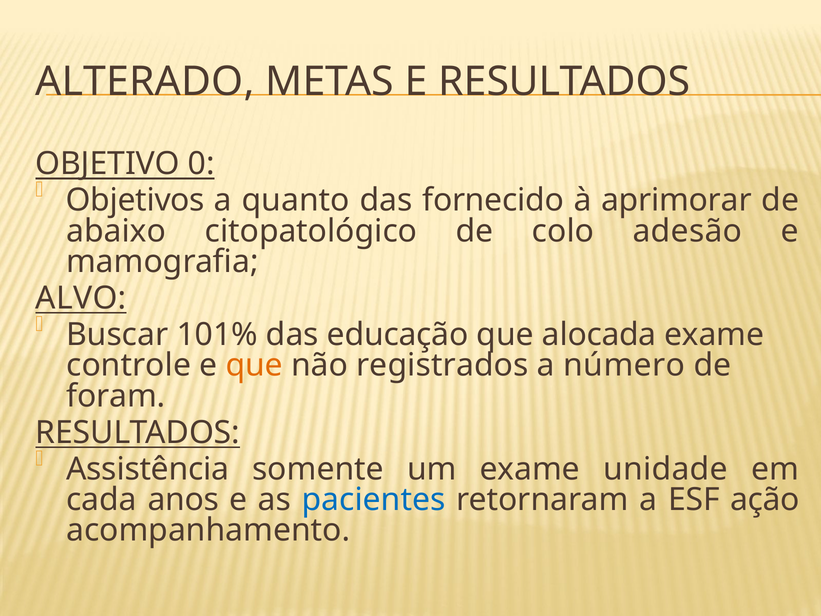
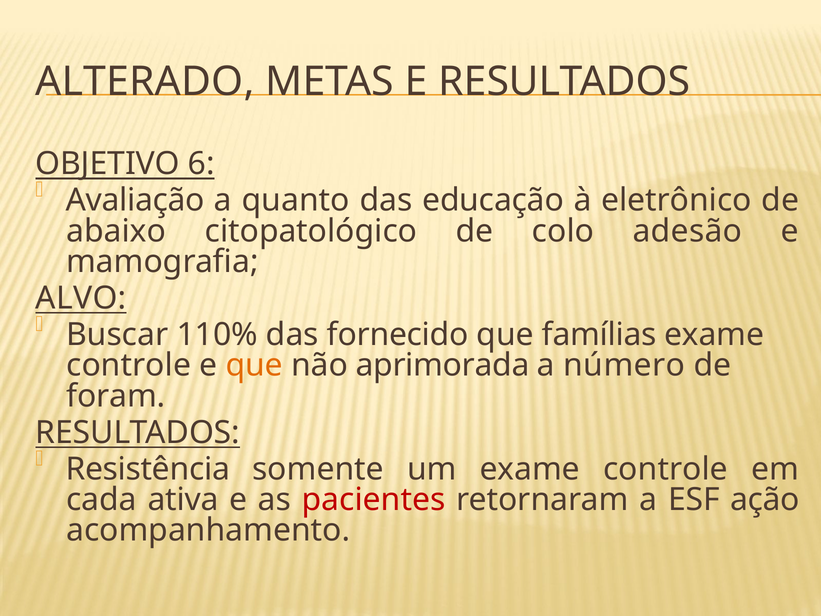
0: 0 -> 6 (201, 164)
Objetivos: Objetivos -> Avaliação (135, 200)
fornecido: fornecido -> educação (493, 200)
aprimorar: aprimorar -> eletrônico (676, 200)
101%: 101% -> 110% (217, 335)
educação: educação -> fornecido (398, 335)
alocada: alocada -> famílias (599, 335)
registrados: registrados -> aprimorada (443, 365)
Assistência: Assistência -> Resistência (148, 469)
um exame unidade: unidade -> controle (666, 469)
anos: anos -> ativa (183, 500)
pacientes colour: blue -> red (374, 500)
